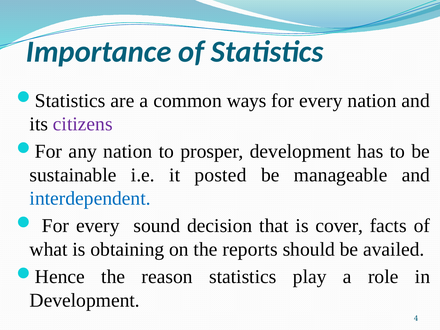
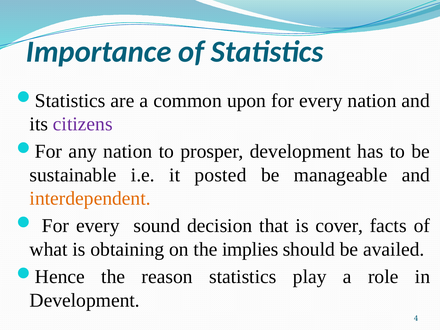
ways: ways -> upon (247, 101)
interdependent colour: blue -> orange (90, 198)
reports: reports -> implies (250, 249)
